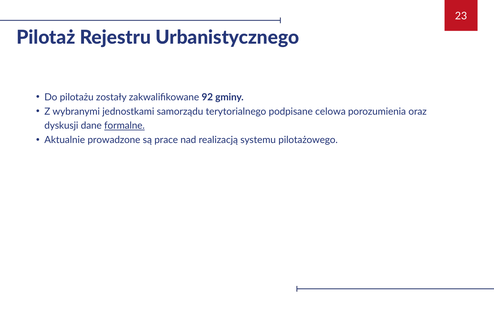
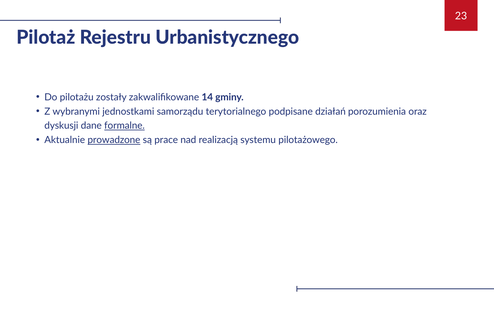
92: 92 -> 14 (207, 97)
celowa: celowa -> działań (331, 111)
prowadzone underline: none -> present (114, 140)
